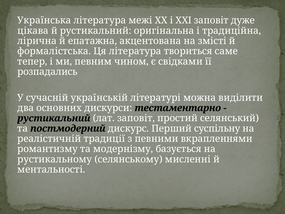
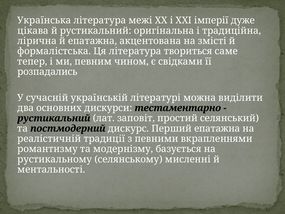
XXI заповіт: заповіт -> імперії (211, 20)
Перший суспільну: суспільну -> епатажна (217, 128)
